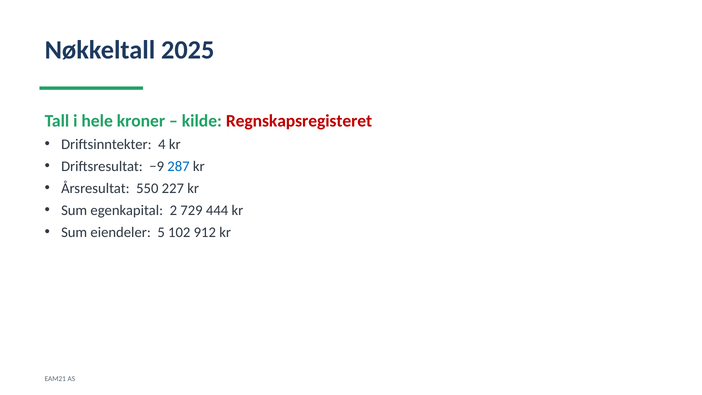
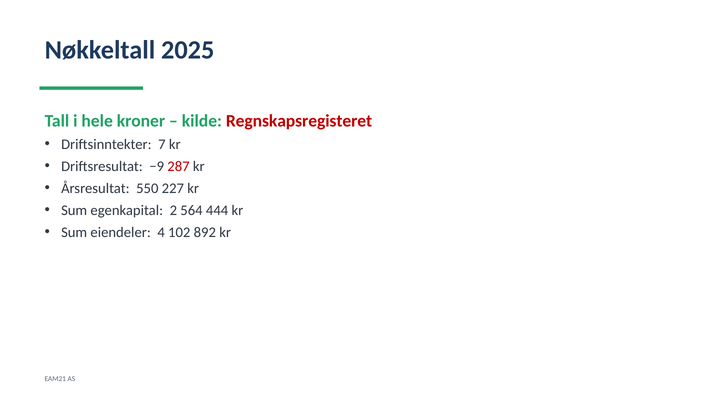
4: 4 -> 7 (162, 144)
287 colour: blue -> red (178, 166)
729: 729 -> 564 (191, 210)
5: 5 -> 4 (161, 232)
912: 912 -> 892 (205, 232)
